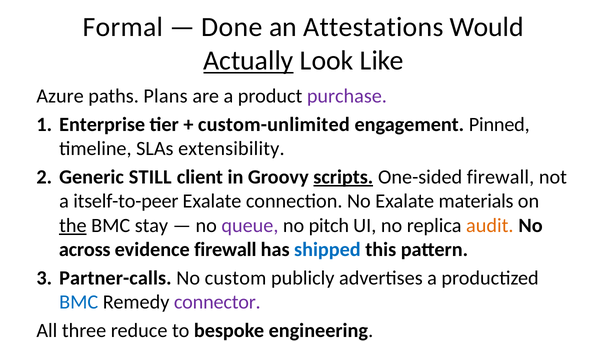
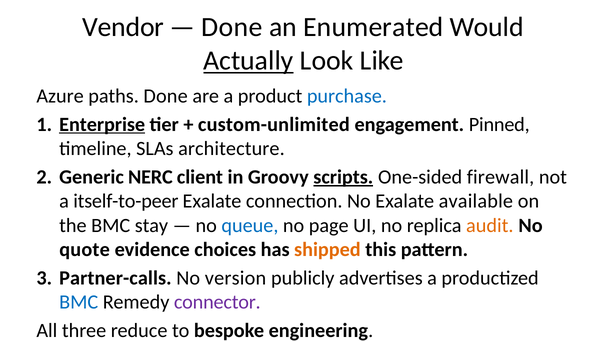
Formal: Formal -> Vendor (123, 27)
Attestations: Attestations -> Enumerated (373, 27)
paths Plans: Plans -> Done (166, 96)
purchase colour: purple -> blue (347, 96)
Enterprise underline: none -> present (102, 125)
extensibility: extensibility -> architecture (231, 149)
STILL: STILL -> NERC (150, 177)
materials: materials -> available (476, 201)
the underline: present -> none (73, 226)
queue colour: purple -> blue (250, 226)
pitch: pitch -> page (329, 226)
across: across -> quote (85, 250)
evidence firewall: firewall -> choices (225, 250)
shipped colour: blue -> orange (327, 250)
custom: custom -> version (235, 278)
